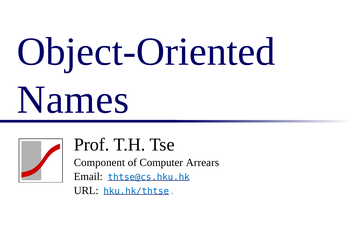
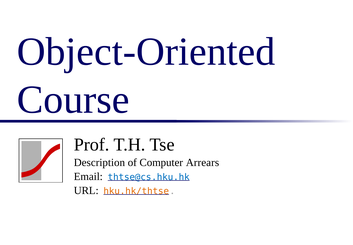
Names: Names -> Course (73, 99)
Component: Component -> Description (99, 162)
hku.hk/thtse colour: blue -> orange (136, 191)
